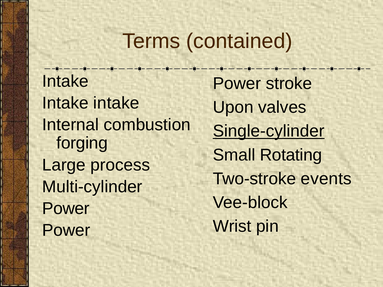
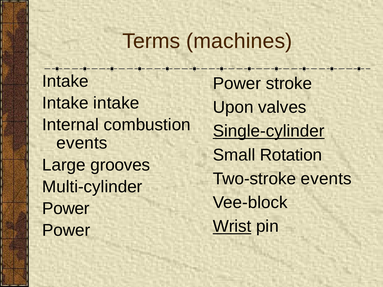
contained: contained -> machines (239, 41)
forging: forging -> events (82, 143)
Rotating: Rotating -> Rotation (291, 155)
process: process -> grooves (120, 165)
Wrist underline: none -> present (232, 227)
